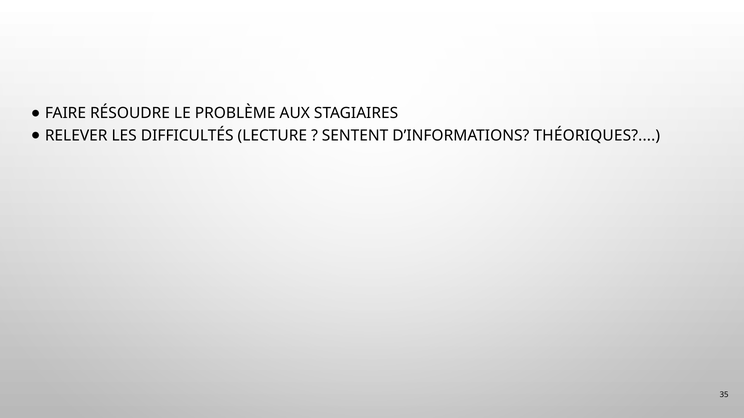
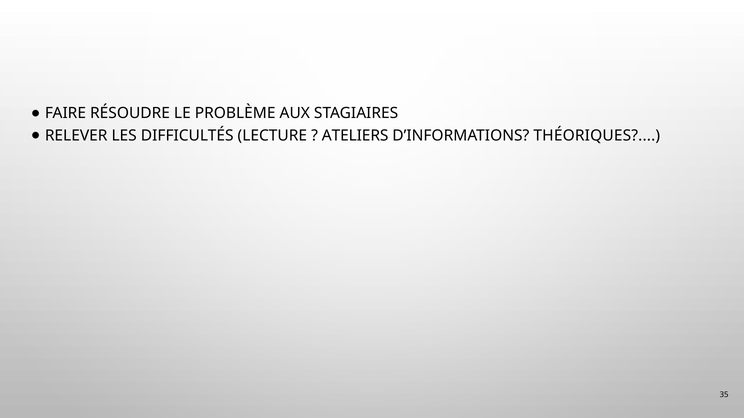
SENTENT: SENTENT -> ATELIERS (355, 136)
